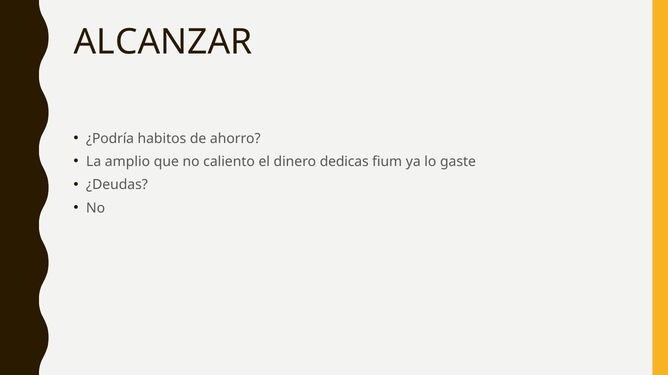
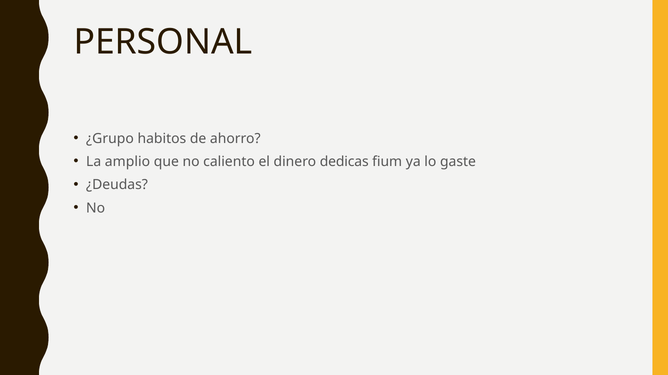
ALCANZAR: ALCANZAR -> PERSONAL (163, 42)
¿Podría: ¿Podría -> ¿Grupo (110, 139)
